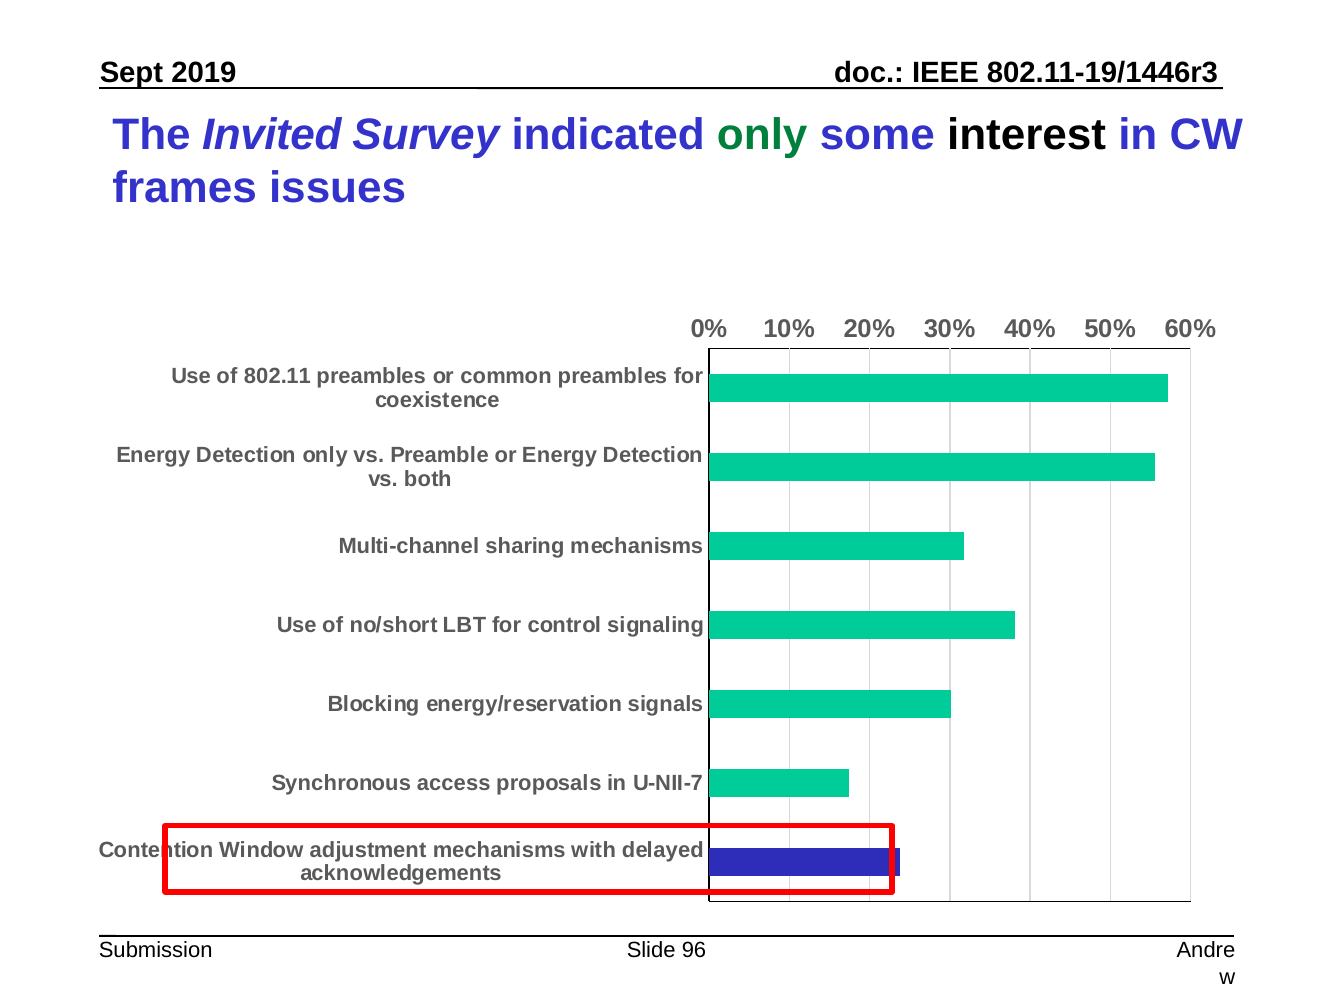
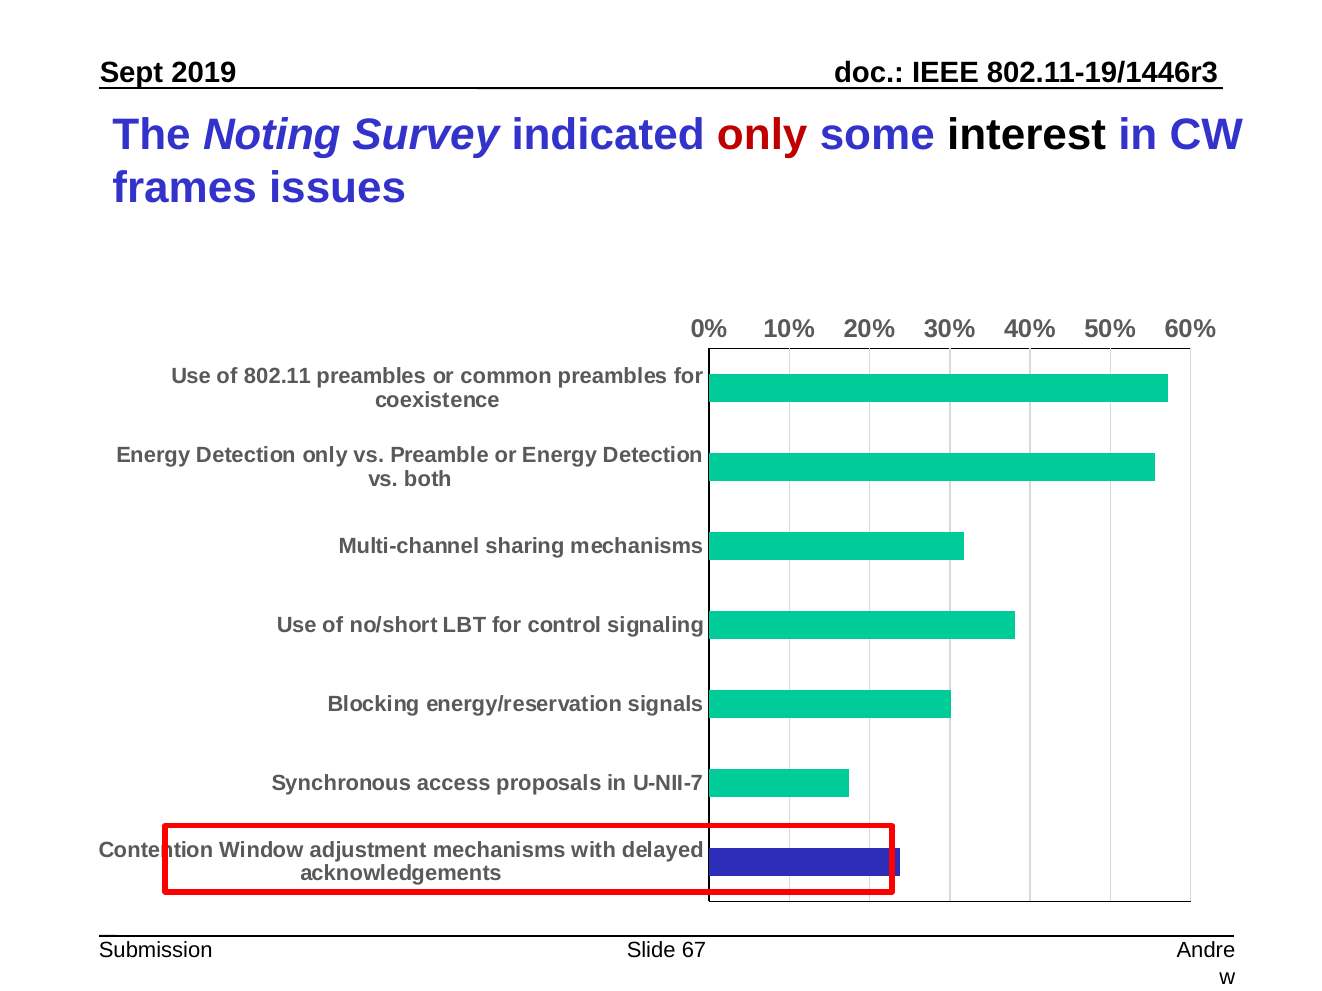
Invited: Invited -> Noting (272, 135)
only colour: green -> red (762, 135)
96: 96 -> 67 (694, 951)
